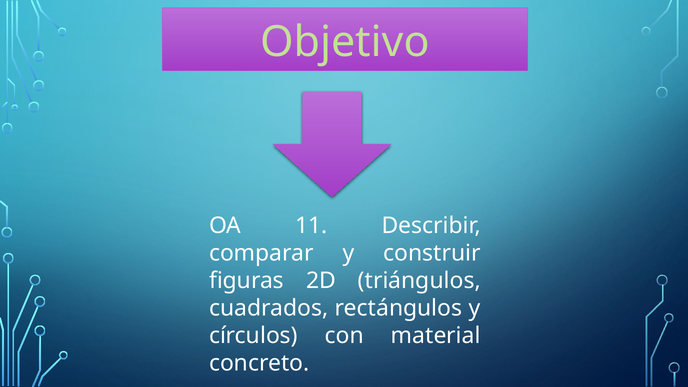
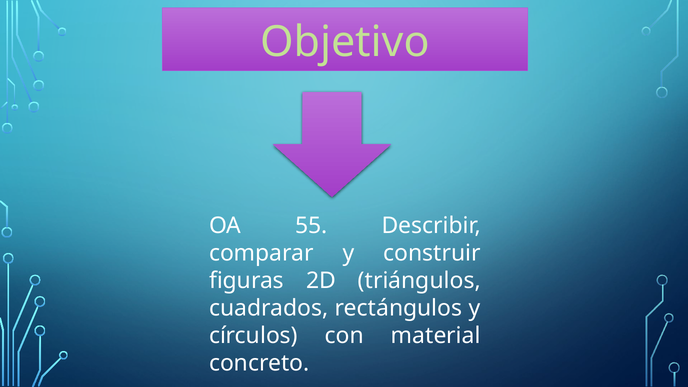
11: 11 -> 55 (311, 225)
